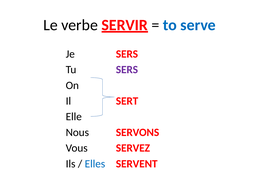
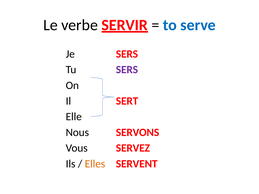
Elles colour: blue -> orange (95, 164)
